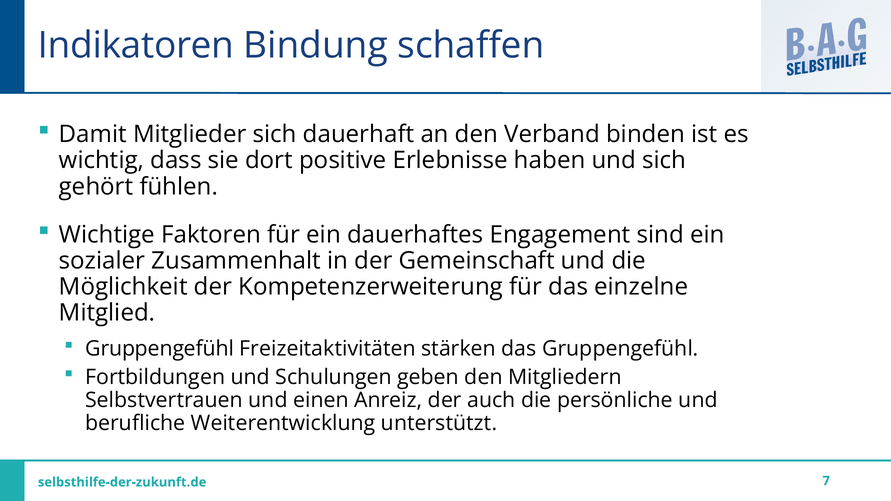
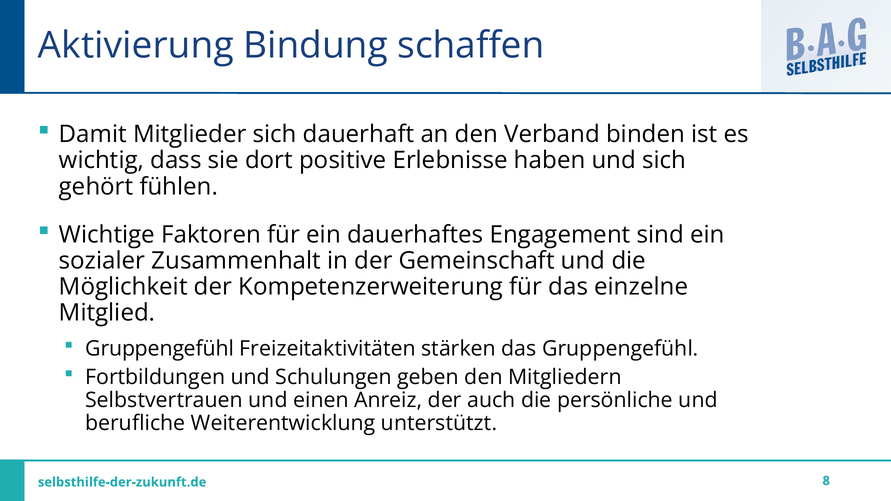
Indikatoren: Indikatoren -> Aktivierung (136, 46)
7: 7 -> 8 (826, 481)
